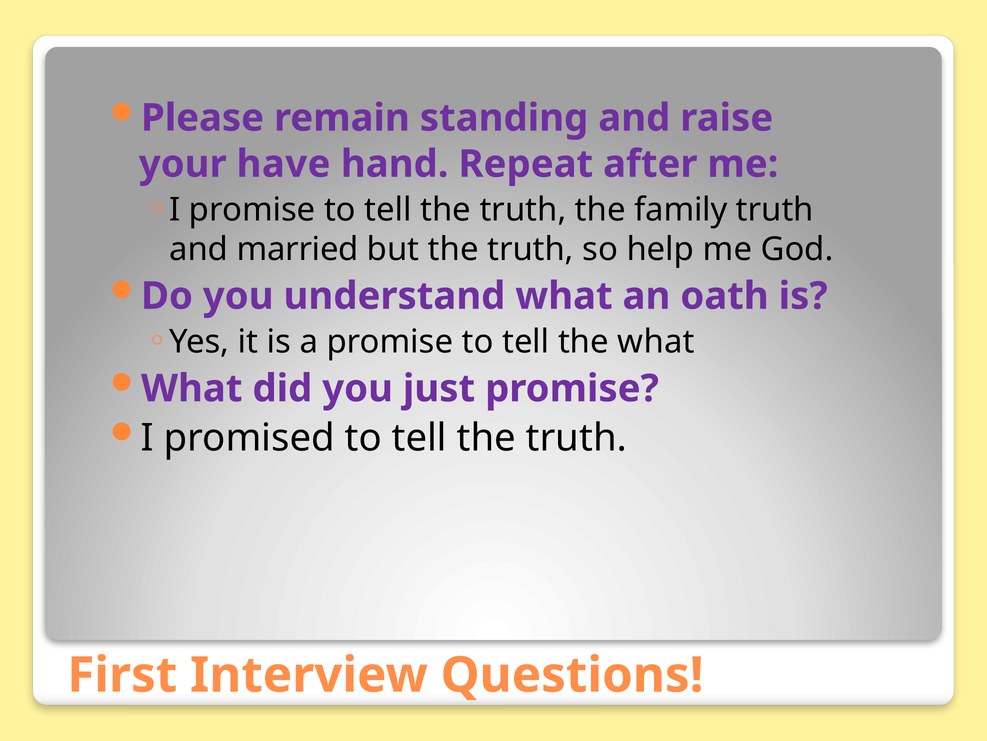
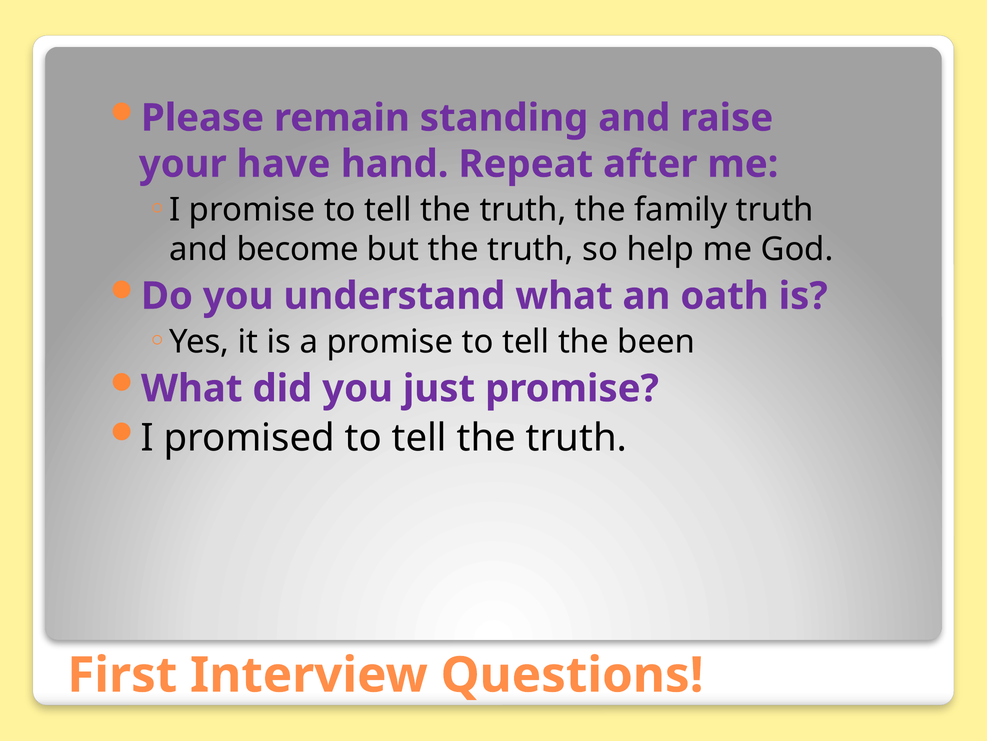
married: married -> become (298, 249)
the what: what -> been (656, 342)
